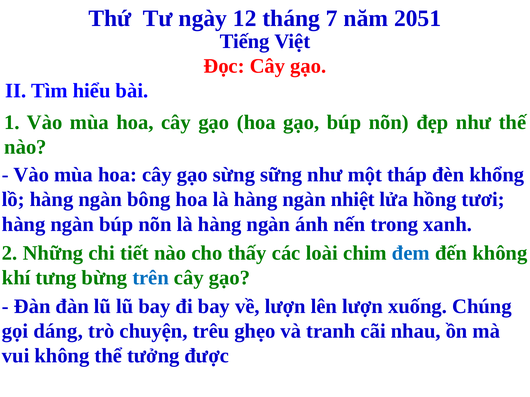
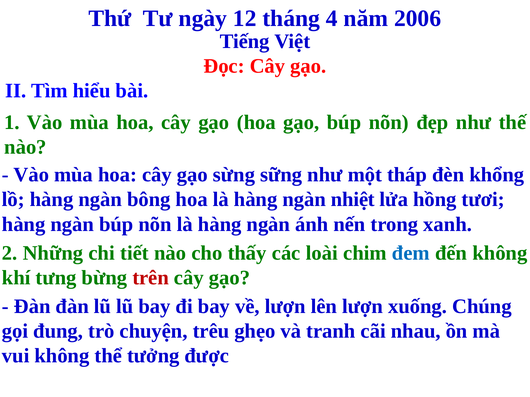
7: 7 -> 4 (332, 18)
2051: 2051 -> 2006 (418, 18)
trên colour: blue -> red (151, 278)
dáng: dáng -> đung (58, 331)
